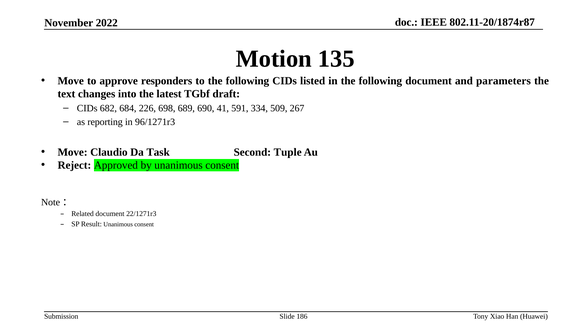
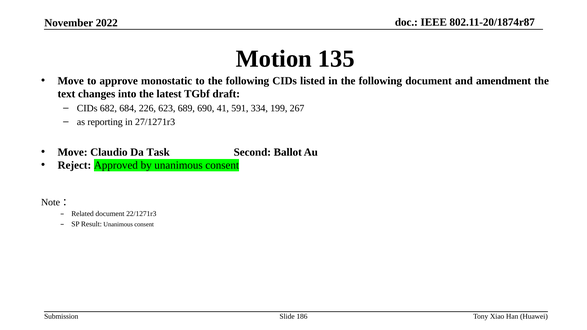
responders: responders -> monostatic (167, 81)
parameters: parameters -> amendment (504, 81)
698: 698 -> 623 (167, 108)
509: 509 -> 199 (279, 108)
96/1271r3: 96/1271r3 -> 27/1271r3 (155, 122)
Tuple: Tuple -> Ballot (288, 152)
